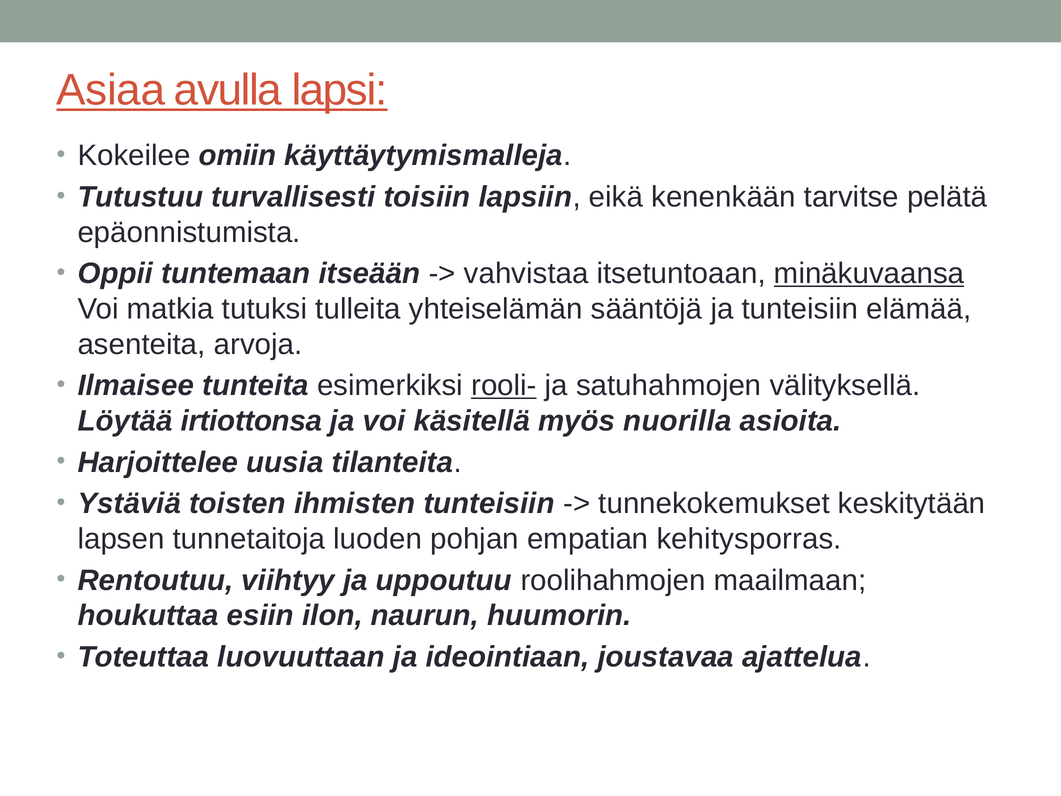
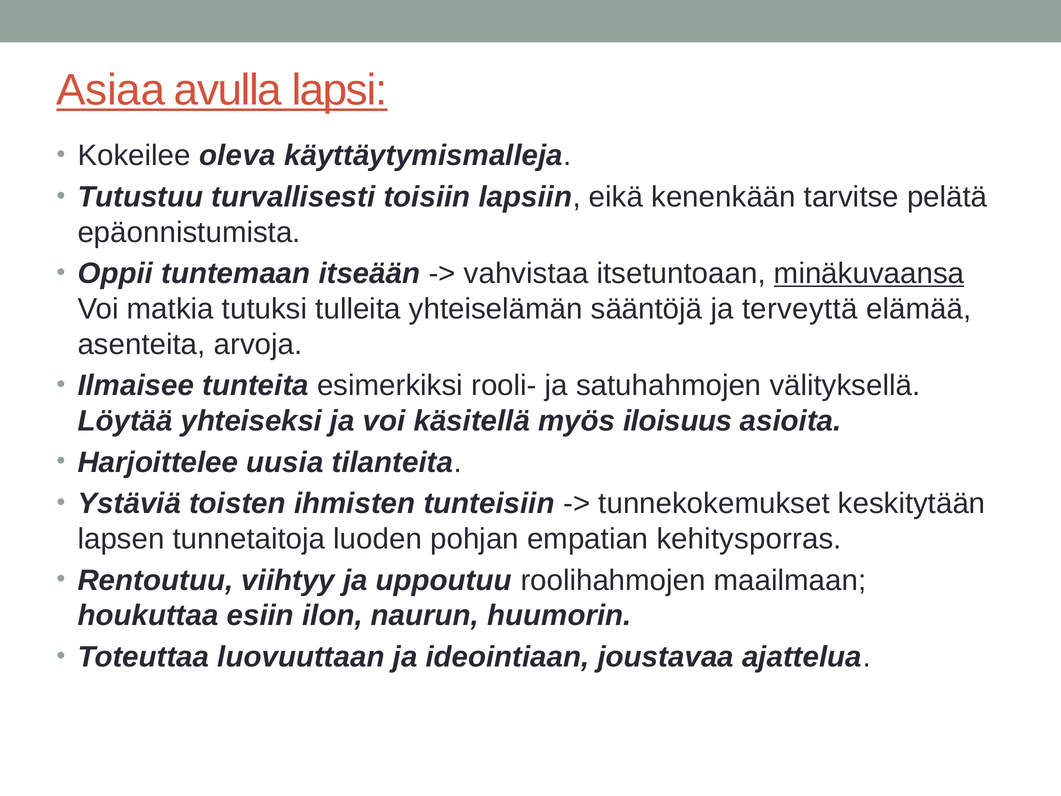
omiin: omiin -> oleva (237, 156)
ja tunteisiin: tunteisiin -> terveyttä (800, 309)
rooli- underline: present -> none (504, 386)
irtiottonsa: irtiottonsa -> yhteiseksi (251, 421)
nuorilla: nuorilla -> iloisuus (678, 421)
